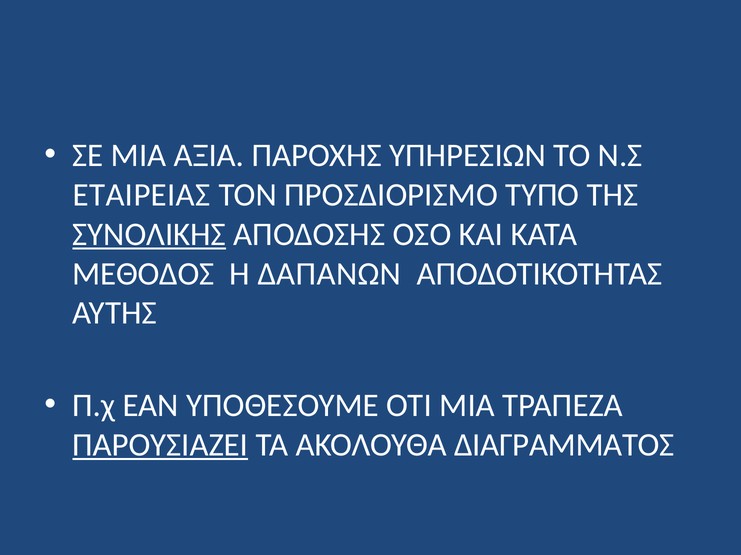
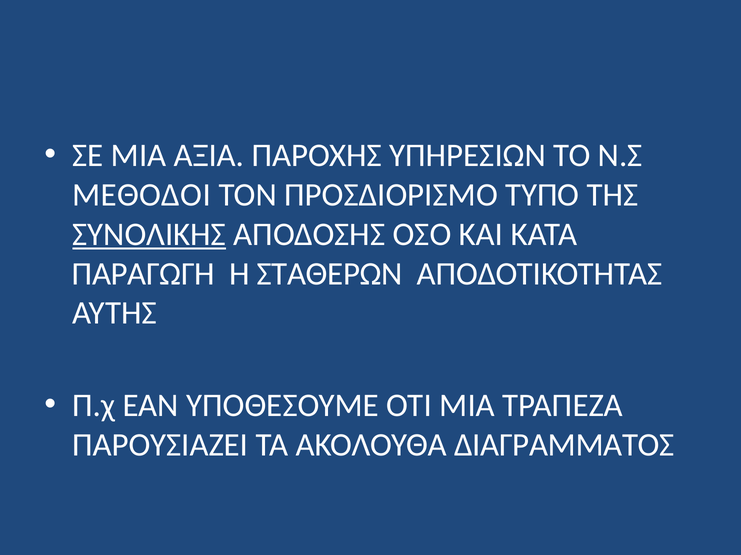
ΕΤΑΙΡΕΙΑΣ: ΕΤΑΙΡΕΙΑΣ -> ΜΕΘΟΔΟΙ (142, 195)
ΜΕΘΟΔΟΣ: ΜΕΘΟΔΟΣ -> ΠΑΡΑΓΩΓΗ (143, 274)
ΔΑΠΑΝΩΝ: ΔΑΠΑΝΩΝ -> ΣΤΑΘΕΡΩΝ (330, 274)
ΠΑΡΟΥΣΙΑΖΕΙ underline: present -> none (160, 445)
